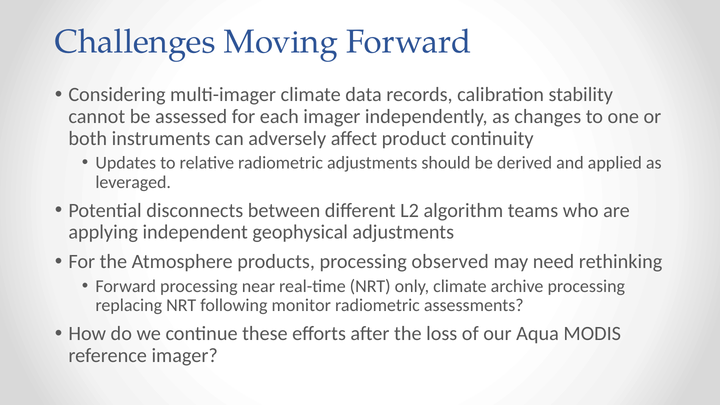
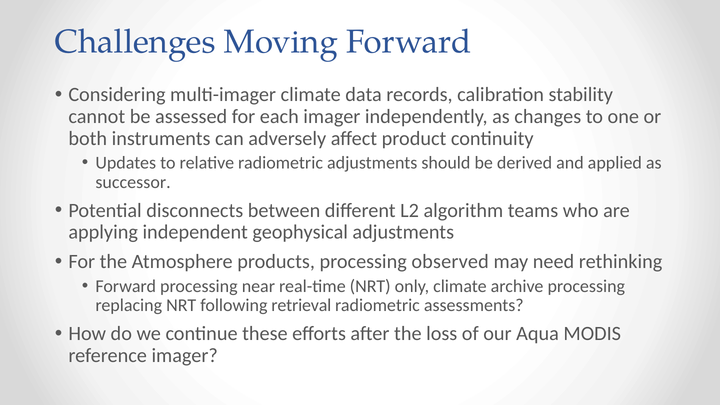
leveraged: leveraged -> successor (133, 182)
monitor: monitor -> retrieval (301, 305)
